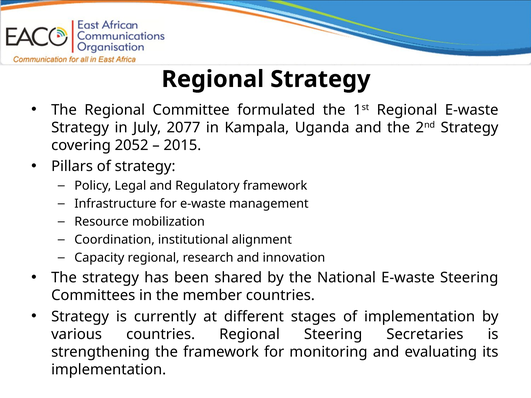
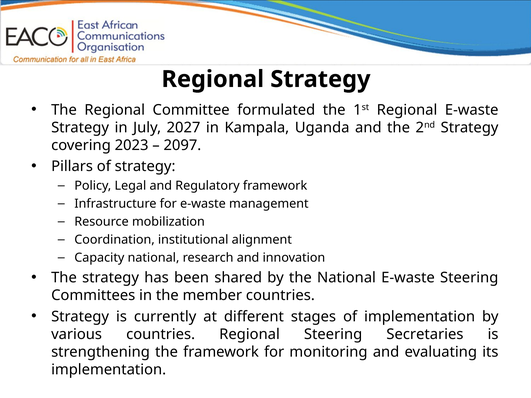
2077: 2077 -> 2027 (184, 128)
2052: 2052 -> 2023 (132, 145)
2015: 2015 -> 2097 (182, 145)
Capacity regional: regional -> national (153, 258)
